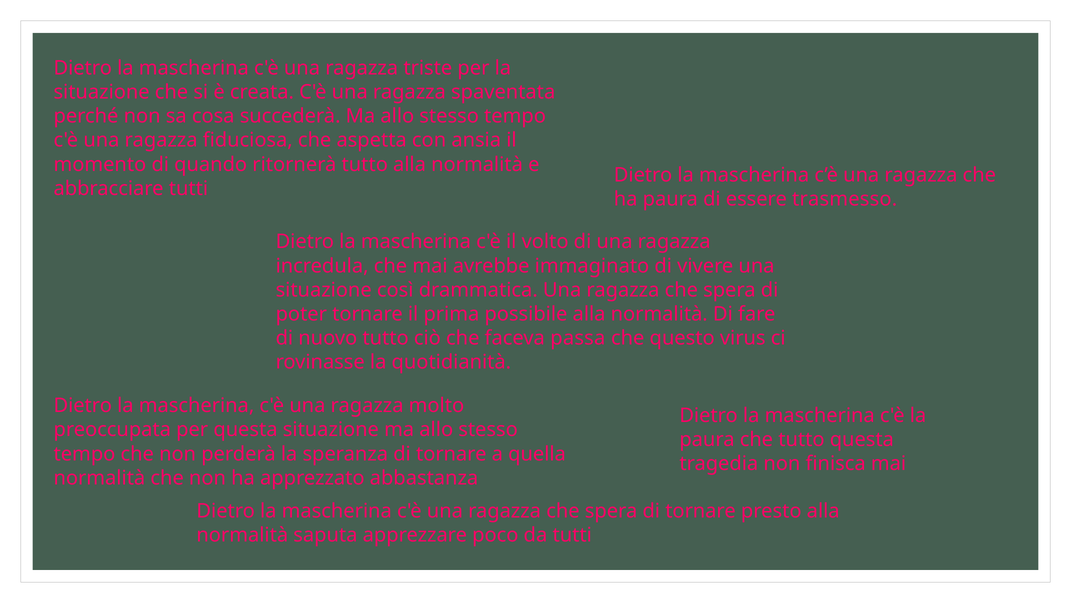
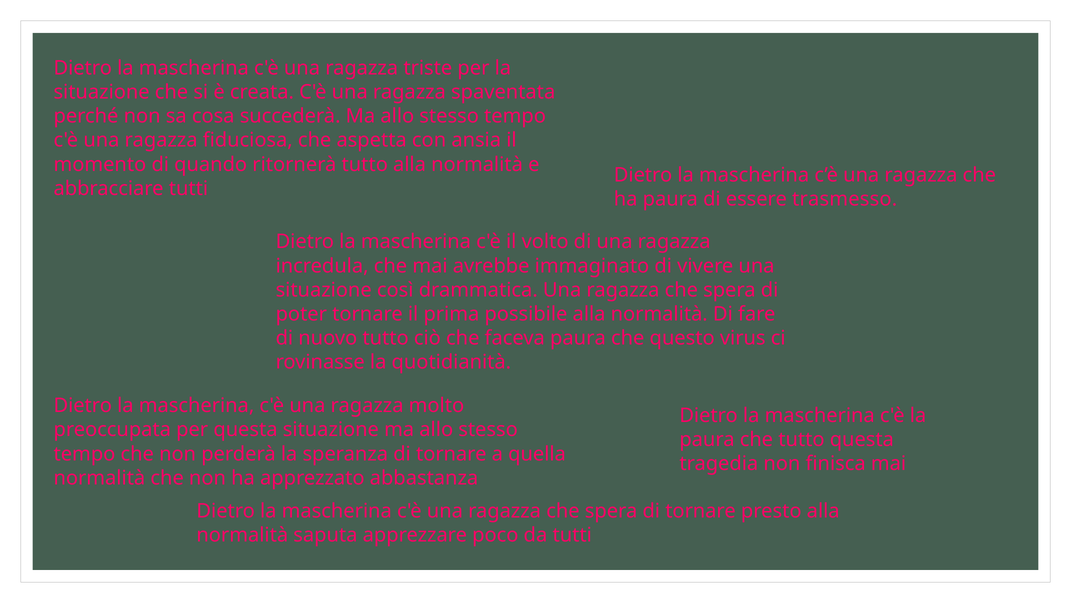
faceva passa: passa -> paura (578, 338)
